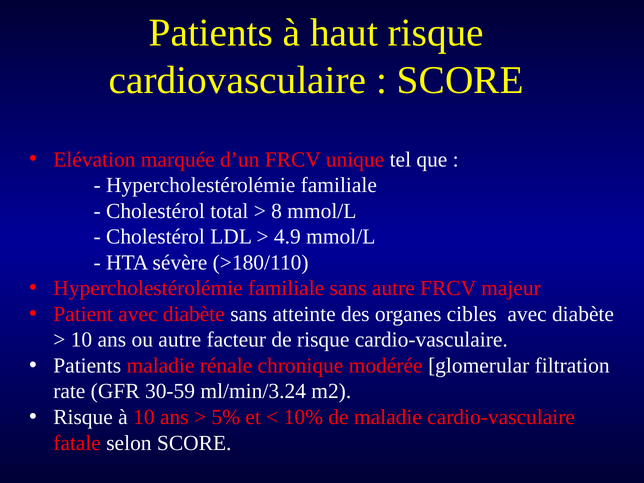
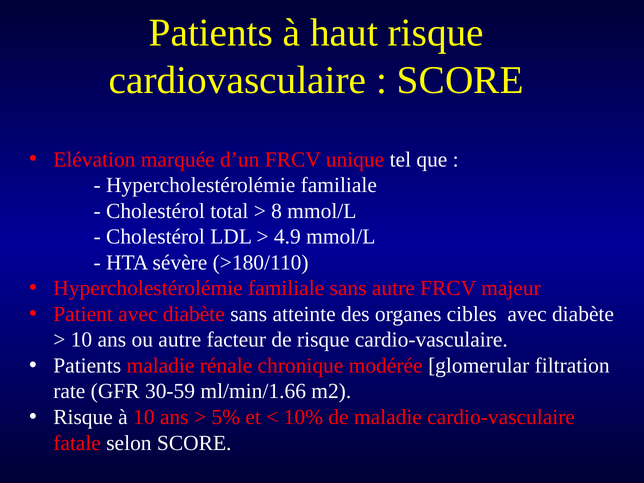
ml/min/3.24: ml/min/3.24 -> ml/min/1.66 (253, 391)
